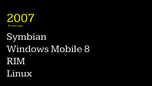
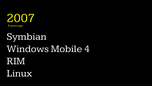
Mobile 8: 8 -> 4 (87, 48)
